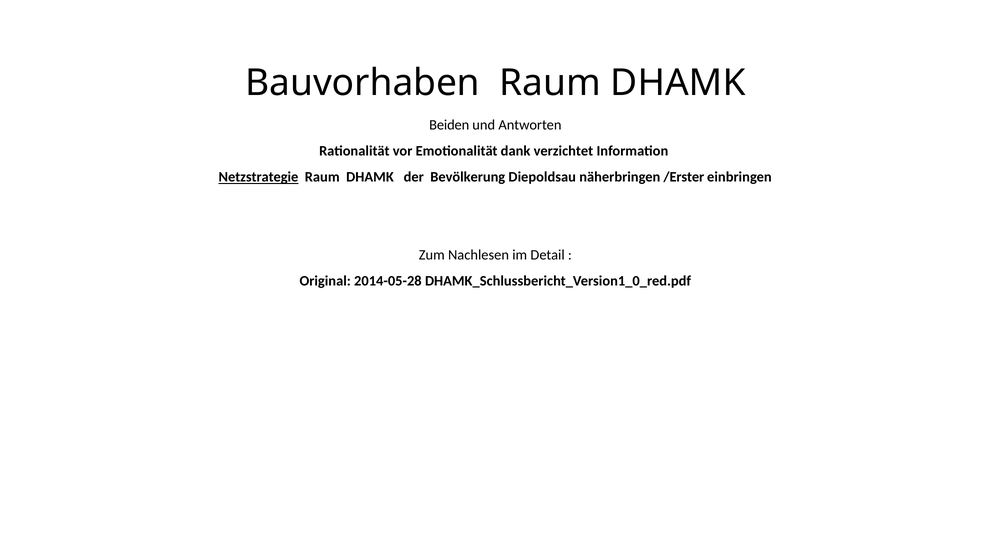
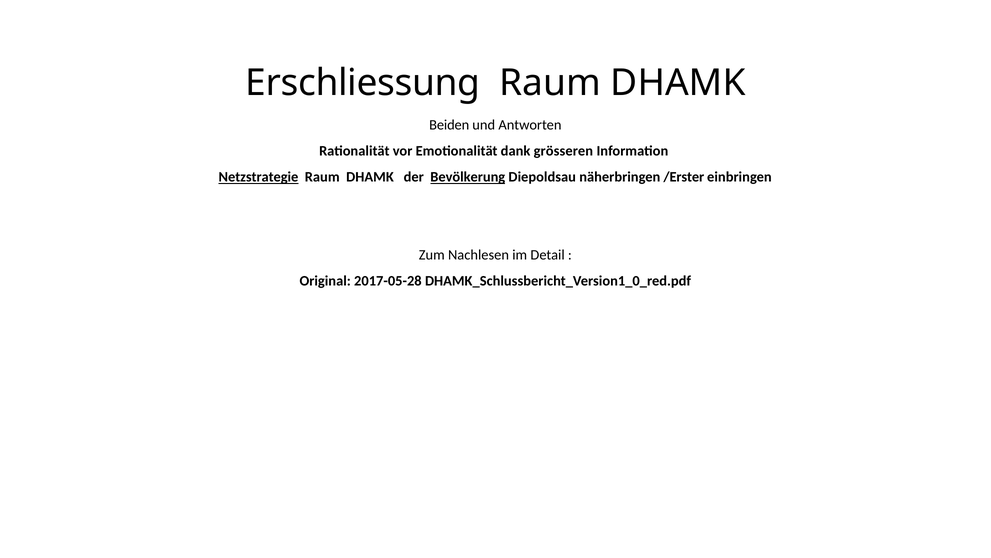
Bauvorhaben: Bauvorhaben -> Erschliessung (363, 83)
verzichtet: verzichtet -> grösseren (563, 151)
Bevölkerung underline: none -> present (468, 177)
2014-05-28: 2014-05-28 -> 2017-05-28 (388, 281)
